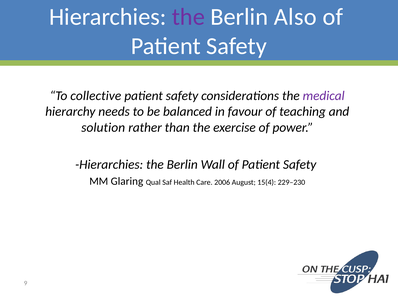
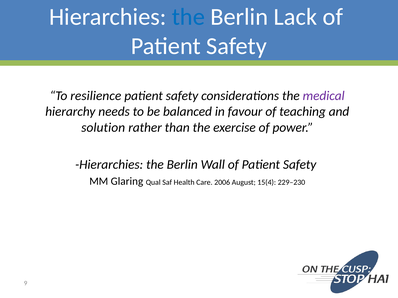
the colour: purple -> blue (188, 17)
Also: Also -> Lack (295, 17)
collective: collective -> resilience (96, 96)
